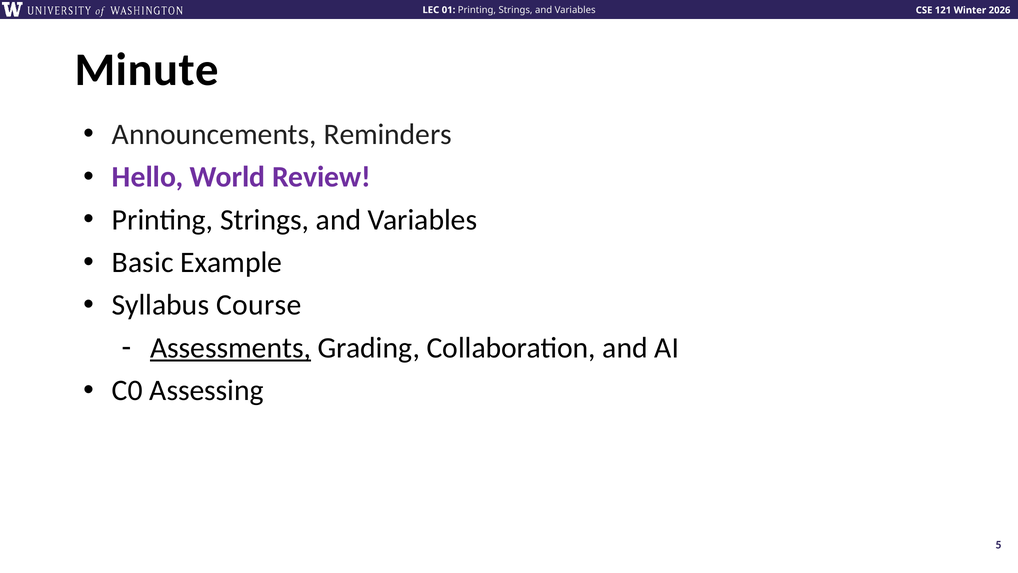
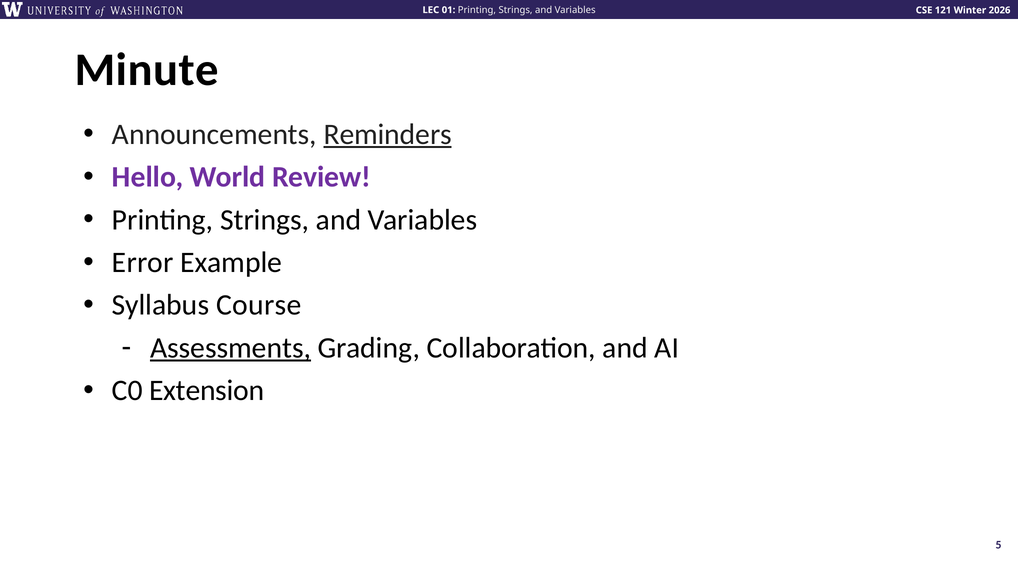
Reminders underline: none -> present (388, 134)
Basic: Basic -> Error (143, 262)
Assessing: Assessing -> Extension (207, 390)
